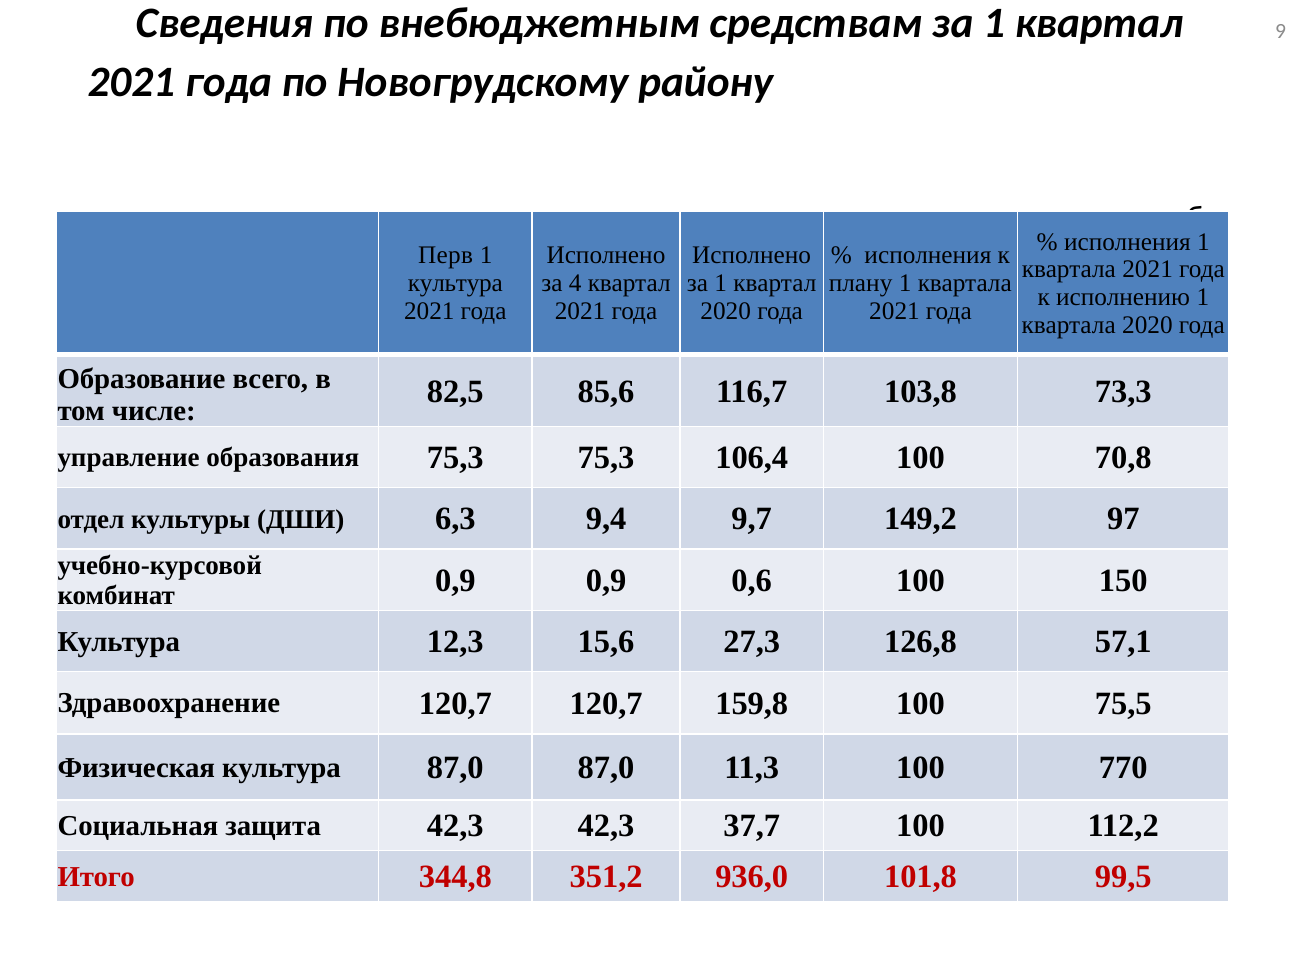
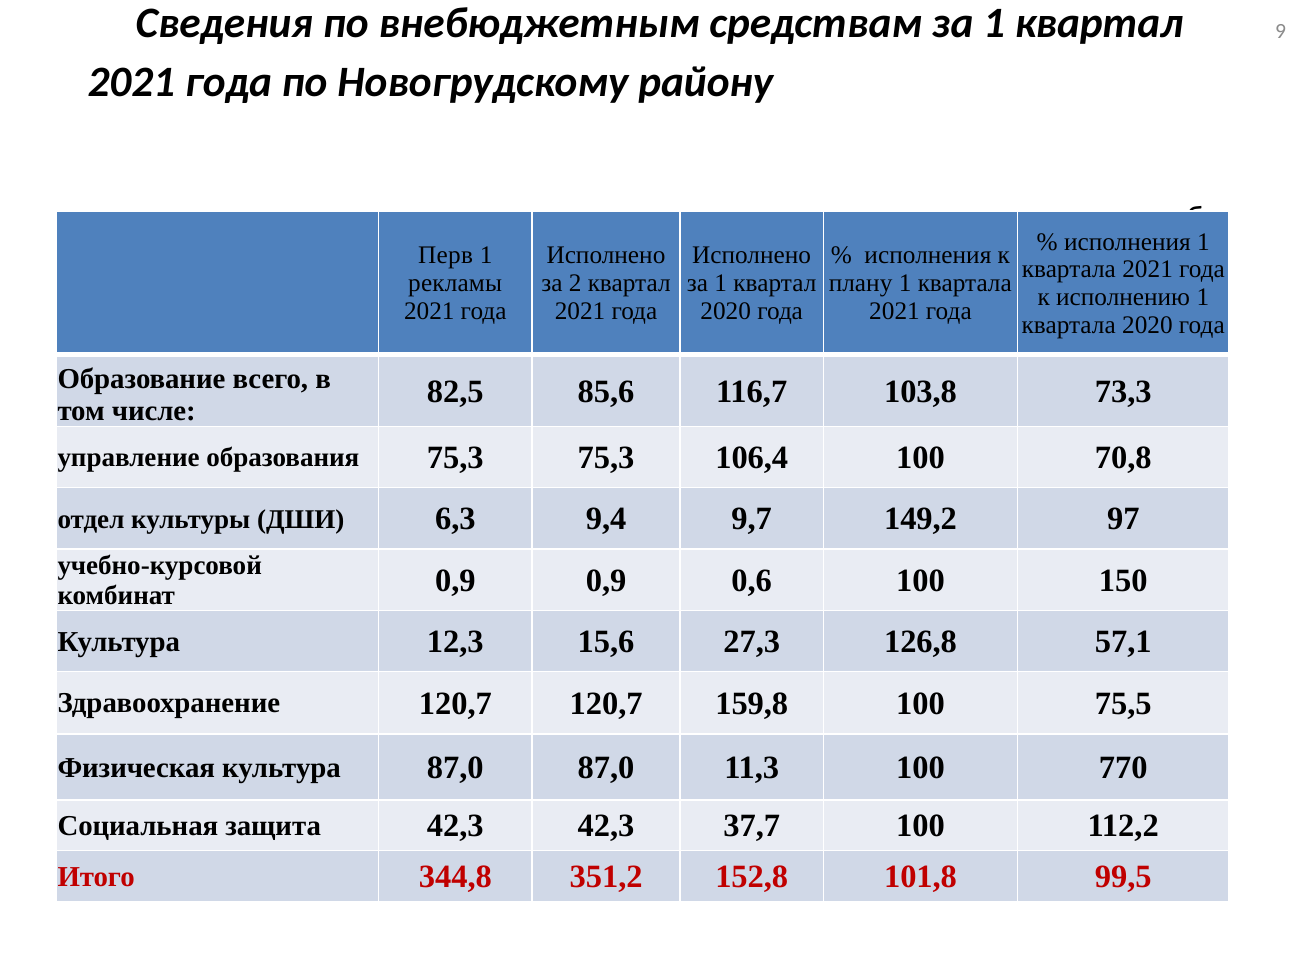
культура: культура -> рекламы (455, 283)
4: 4 -> 2 (575, 283)
936,0: 936,0 -> 152,8 (752, 876)
